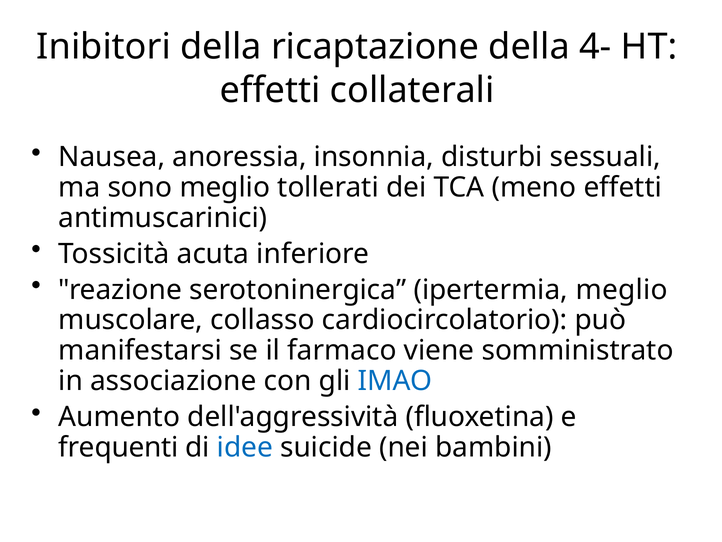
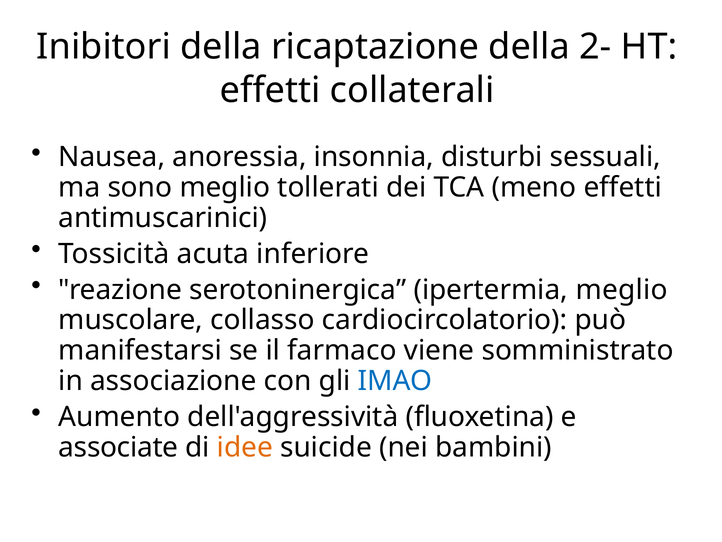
4-: 4- -> 2- (595, 47)
frequenti: frequenti -> associate (118, 447)
idee colour: blue -> orange (245, 447)
